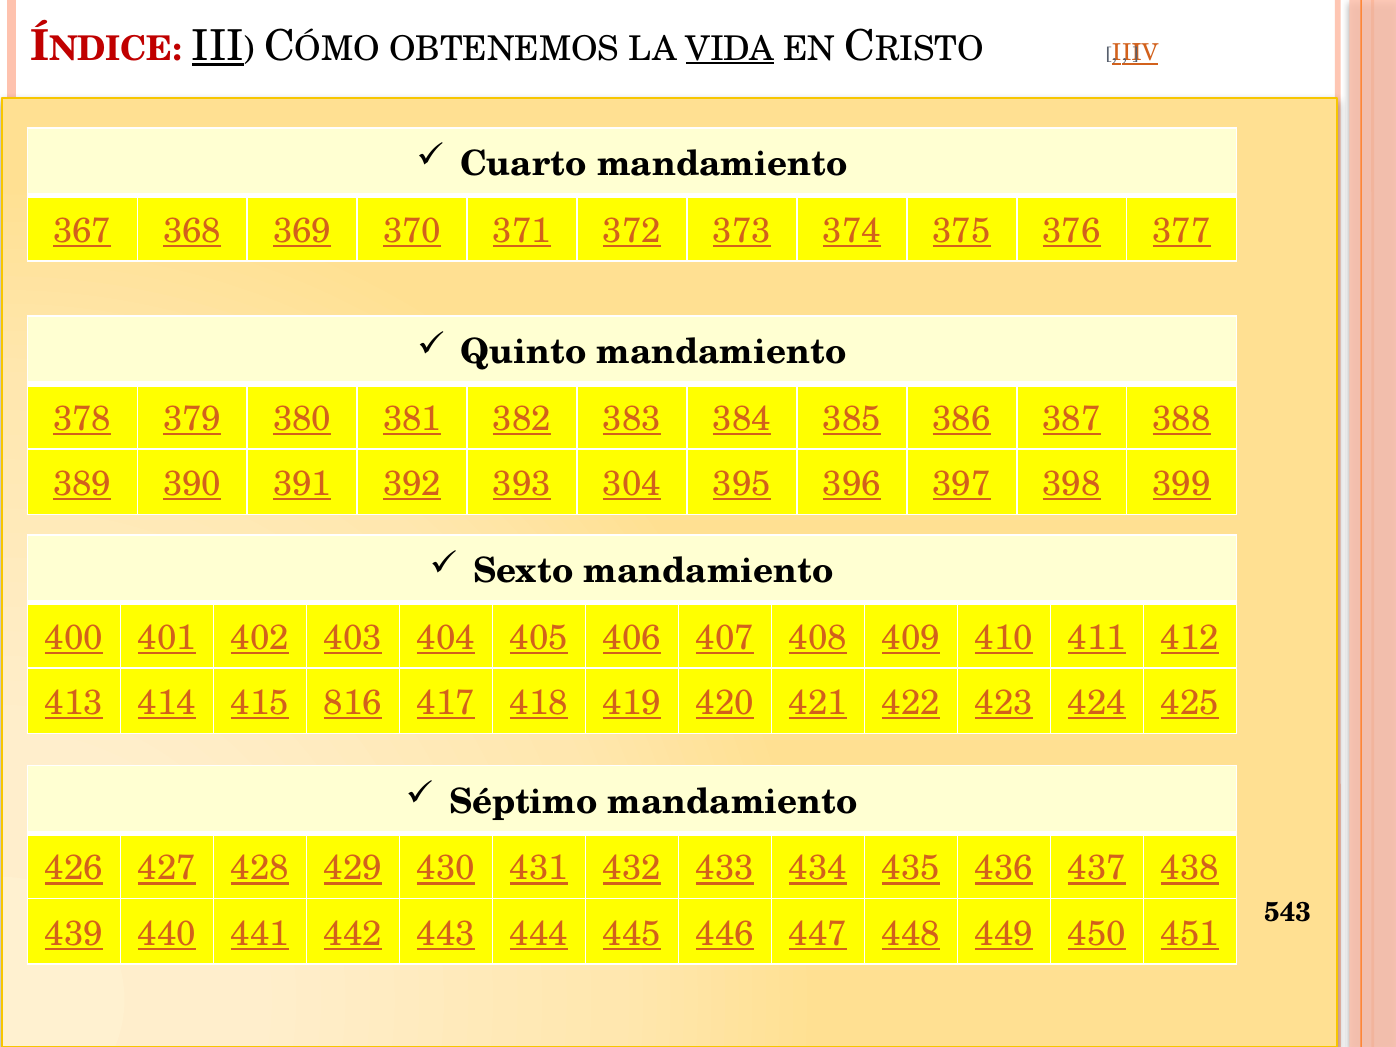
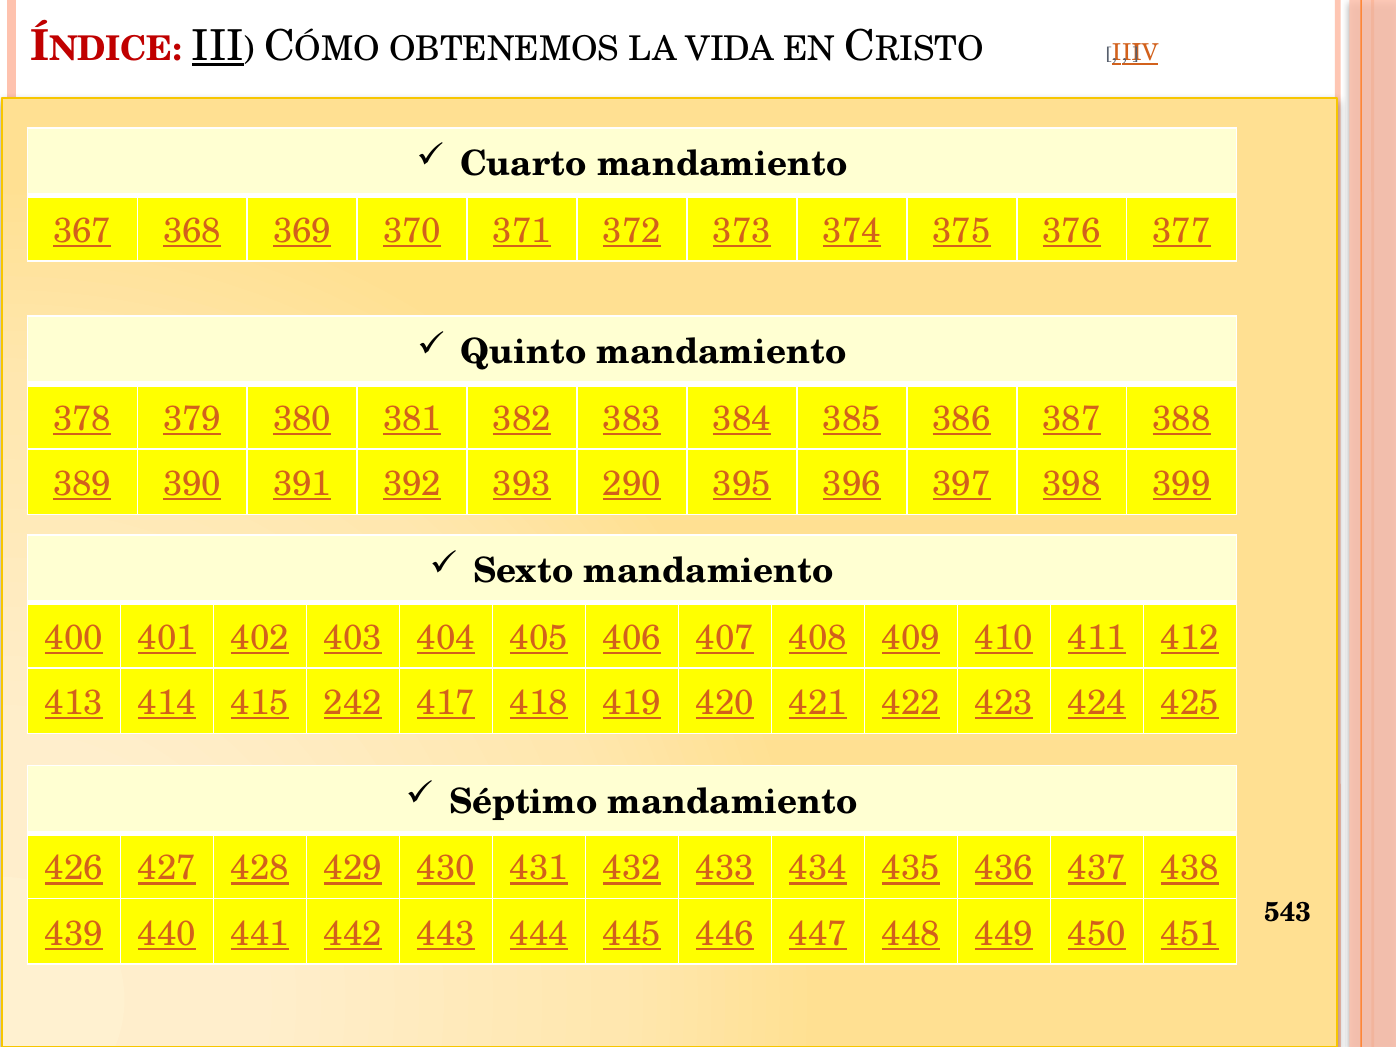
VIDA underline: present -> none (730, 49)
304: 304 -> 290 (632, 484)
816: 816 -> 242 (353, 703)
